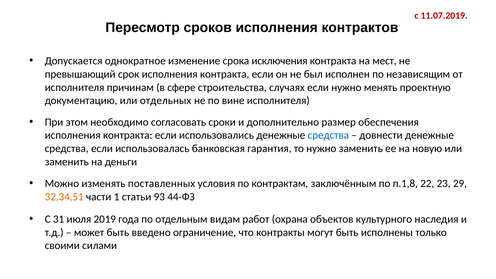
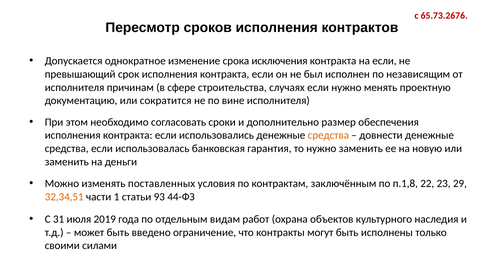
11.07.2019: 11.07.2019 -> 65.73.2676 (444, 16)
на мест: мест -> если (384, 61)
отдельных: отдельных -> сократится (166, 101)
средства colour: blue -> orange (328, 135)
